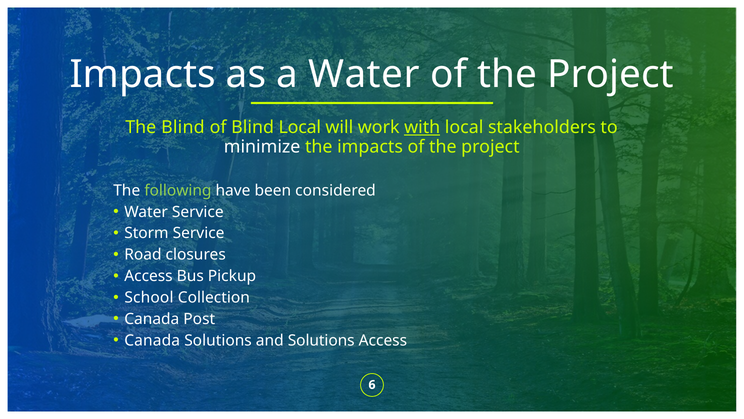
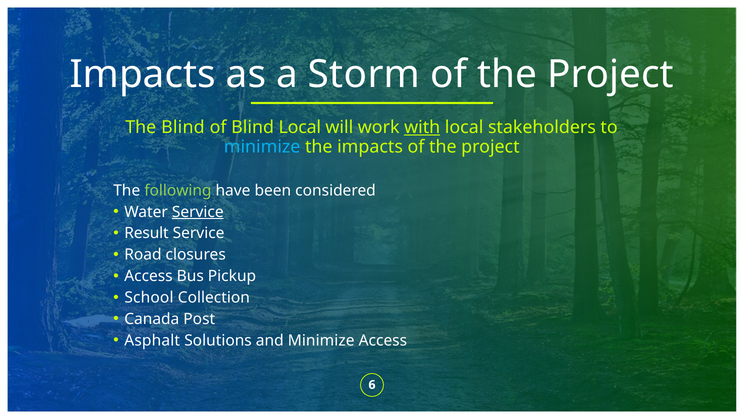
a Water: Water -> Storm (364, 74)
minimize colour: white -> light blue (262, 146)
Service underline: none -> present (198, 212)
Storm: Storm -> Result (146, 233)
Canada: Canada -> Asphalt (152, 340)
and Solutions: Solutions -> Minimize (321, 340)
